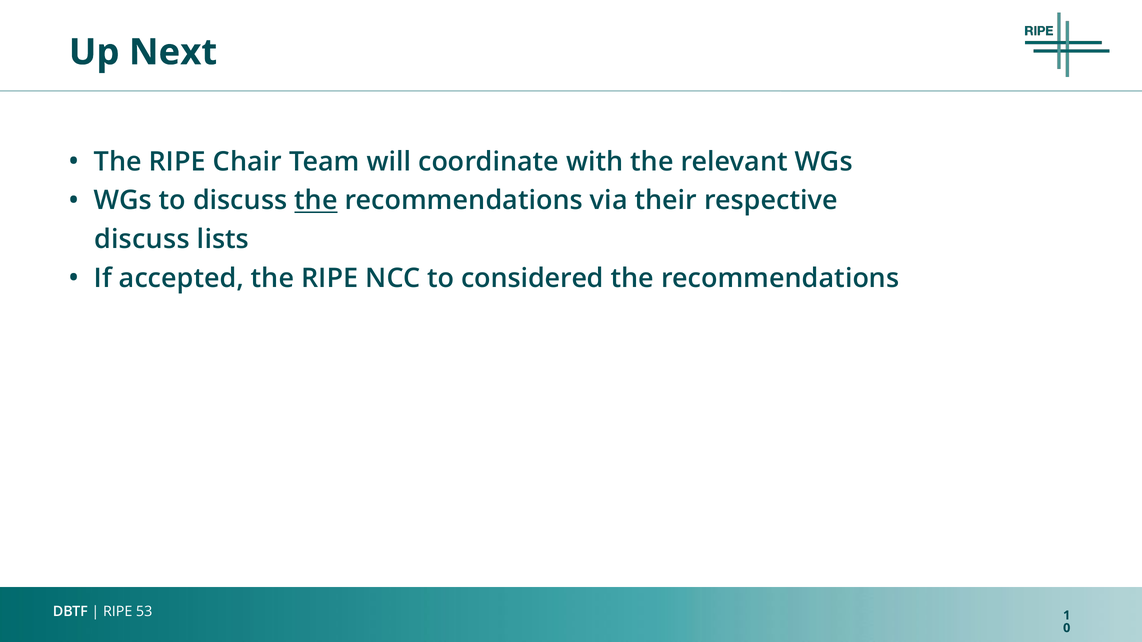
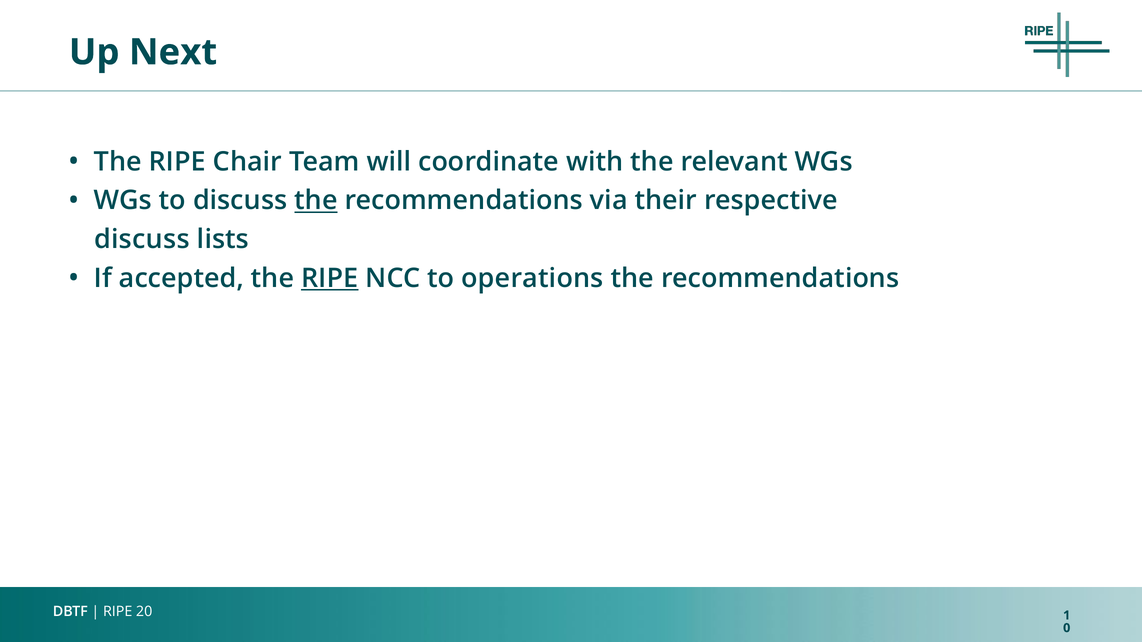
RIPE underline: none -> present (330, 278)
considered: considered -> operations (532, 278)
53: 53 -> 20 (144, 612)
